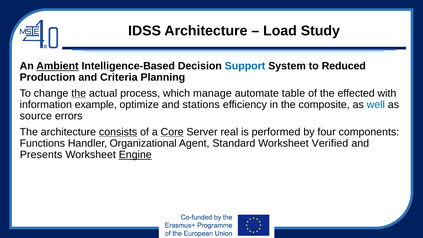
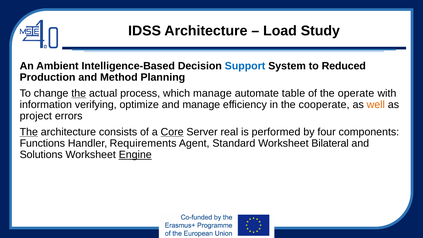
Ambient underline: present -> none (57, 66)
Criteria: Criteria -> Method (119, 77)
effected: effected -> operate (356, 93)
example: example -> verifying (96, 105)
and stations: stations -> manage (201, 105)
composite: composite -> cooperate (324, 105)
well colour: blue -> orange (376, 105)
source: source -> project (36, 116)
The underline: none -> present (29, 132)
consists underline: present -> none (118, 132)
Organizational: Organizational -> Requirements (143, 143)
Verified: Verified -> Bilateral (330, 143)
Presents: Presents -> Solutions (41, 155)
